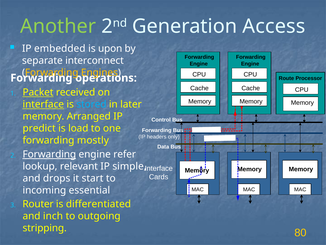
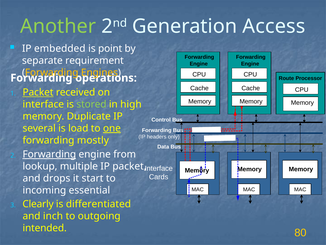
upon: upon -> point (110, 48)
interconnect: interconnect -> requirement (95, 60)
interface underline: present -> none (43, 104)
stored colour: light blue -> light green (91, 104)
later: later -> high (131, 104)
Arranged: Arranged -> Duplicate (89, 116)
predict: predict -> several (39, 128)
one underline: none -> present (112, 128)
refer: refer -> from (125, 154)
relevant: relevant -> multiple (79, 166)
IP simple: simple -> packet (129, 166)
Router: Router -> Clearly (38, 204)
stripping: stripping -> intended (45, 228)
